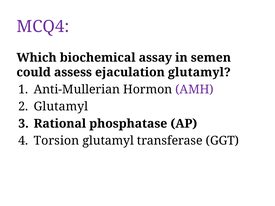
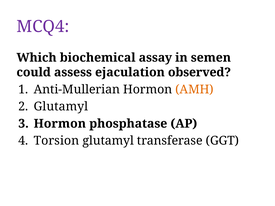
ejaculation glutamyl: glutamyl -> observed (199, 72)
AMH colour: purple -> orange (194, 90)
Rational: Rational -> Hormon (60, 124)
